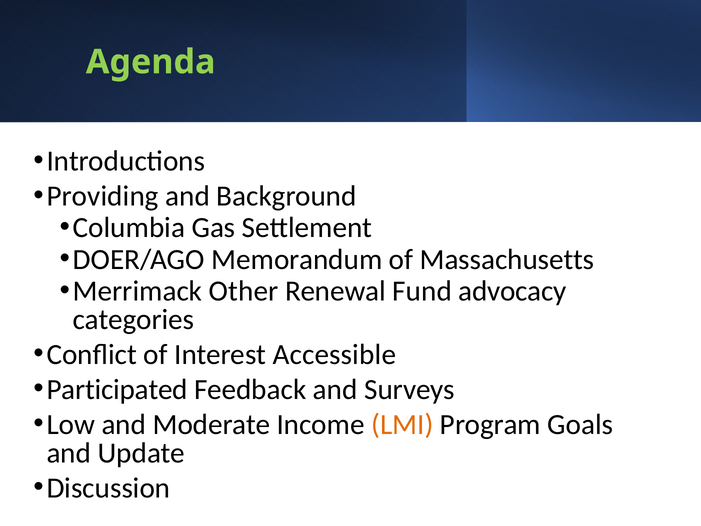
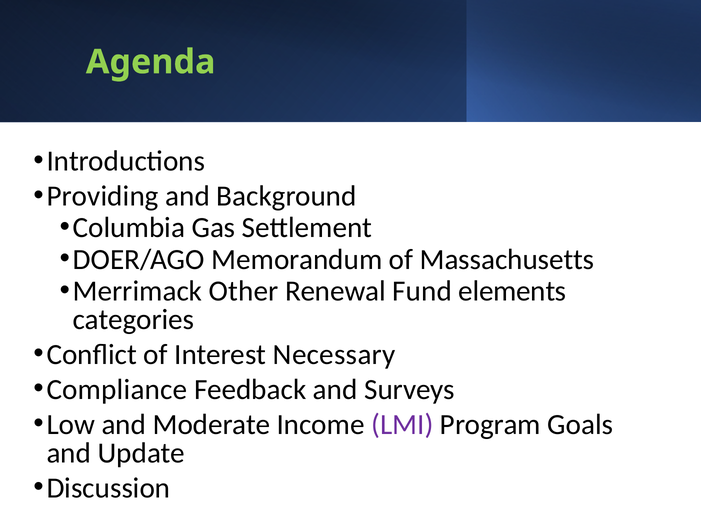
advocacy: advocacy -> elements (512, 291)
Accessible: Accessible -> Necessary (334, 354)
Participated: Participated -> Compliance (117, 389)
LMI colour: orange -> purple (402, 424)
